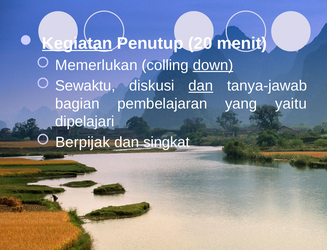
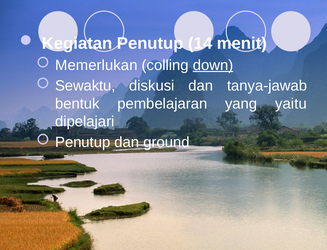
Kegiatan underline: present -> none (77, 43)
20: 20 -> 14 (200, 43)
dan underline: present -> none (201, 86)
bagian: bagian -> bentuk (77, 104)
Berpijak: Berpijak -> Penutup (83, 142)
singkat: singkat -> ground (166, 142)
